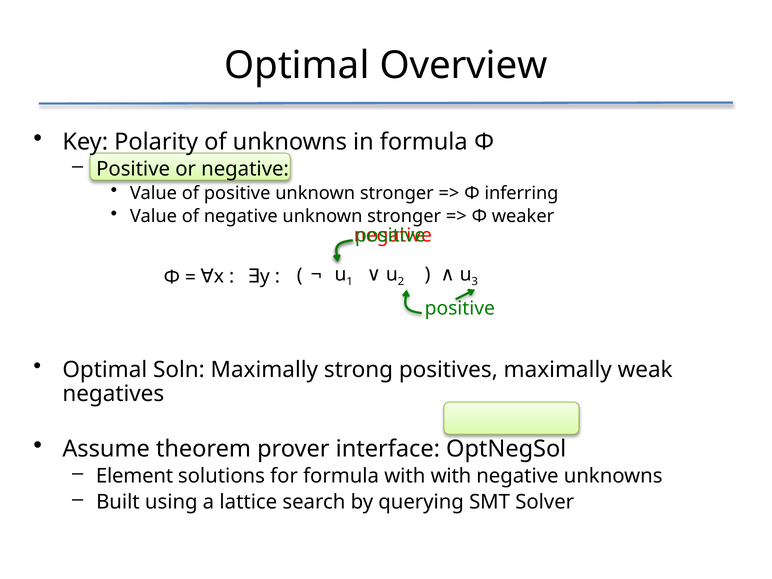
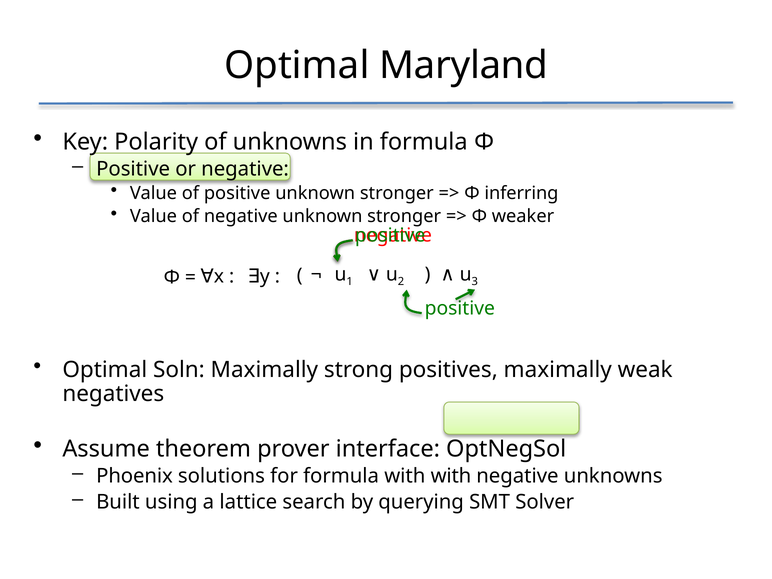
Overview: Overview -> Maryland (464, 66)
Element: Element -> Phoenix (134, 476)
